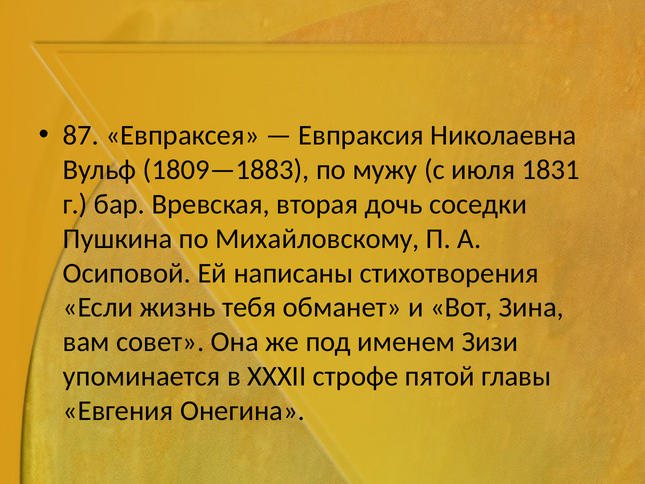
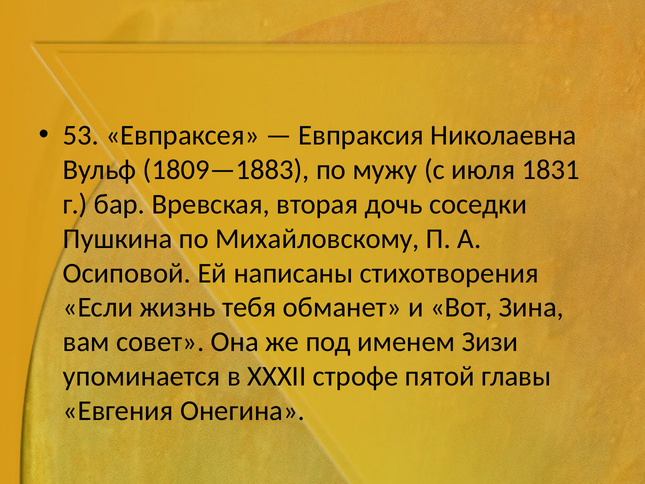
87: 87 -> 53 (81, 135)
